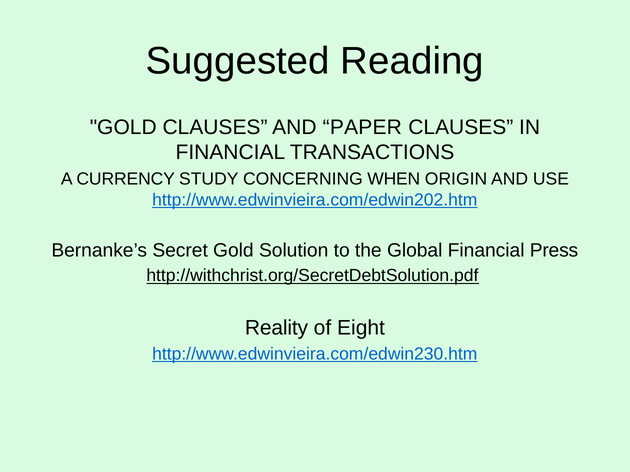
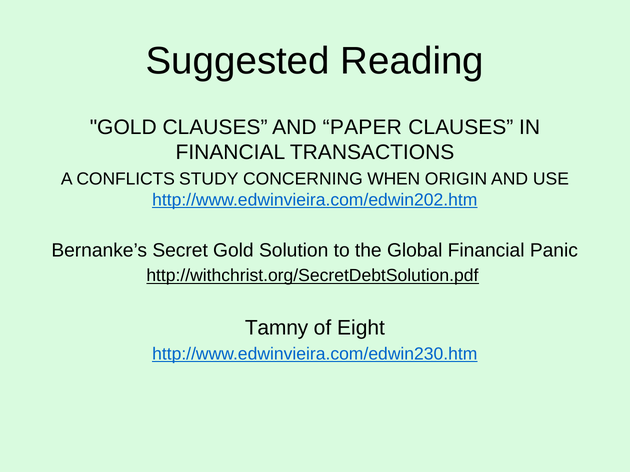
CURRENCY: CURRENCY -> CONFLICTS (126, 179)
Press: Press -> Panic (554, 251)
Reality: Reality -> Tamny (277, 328)
